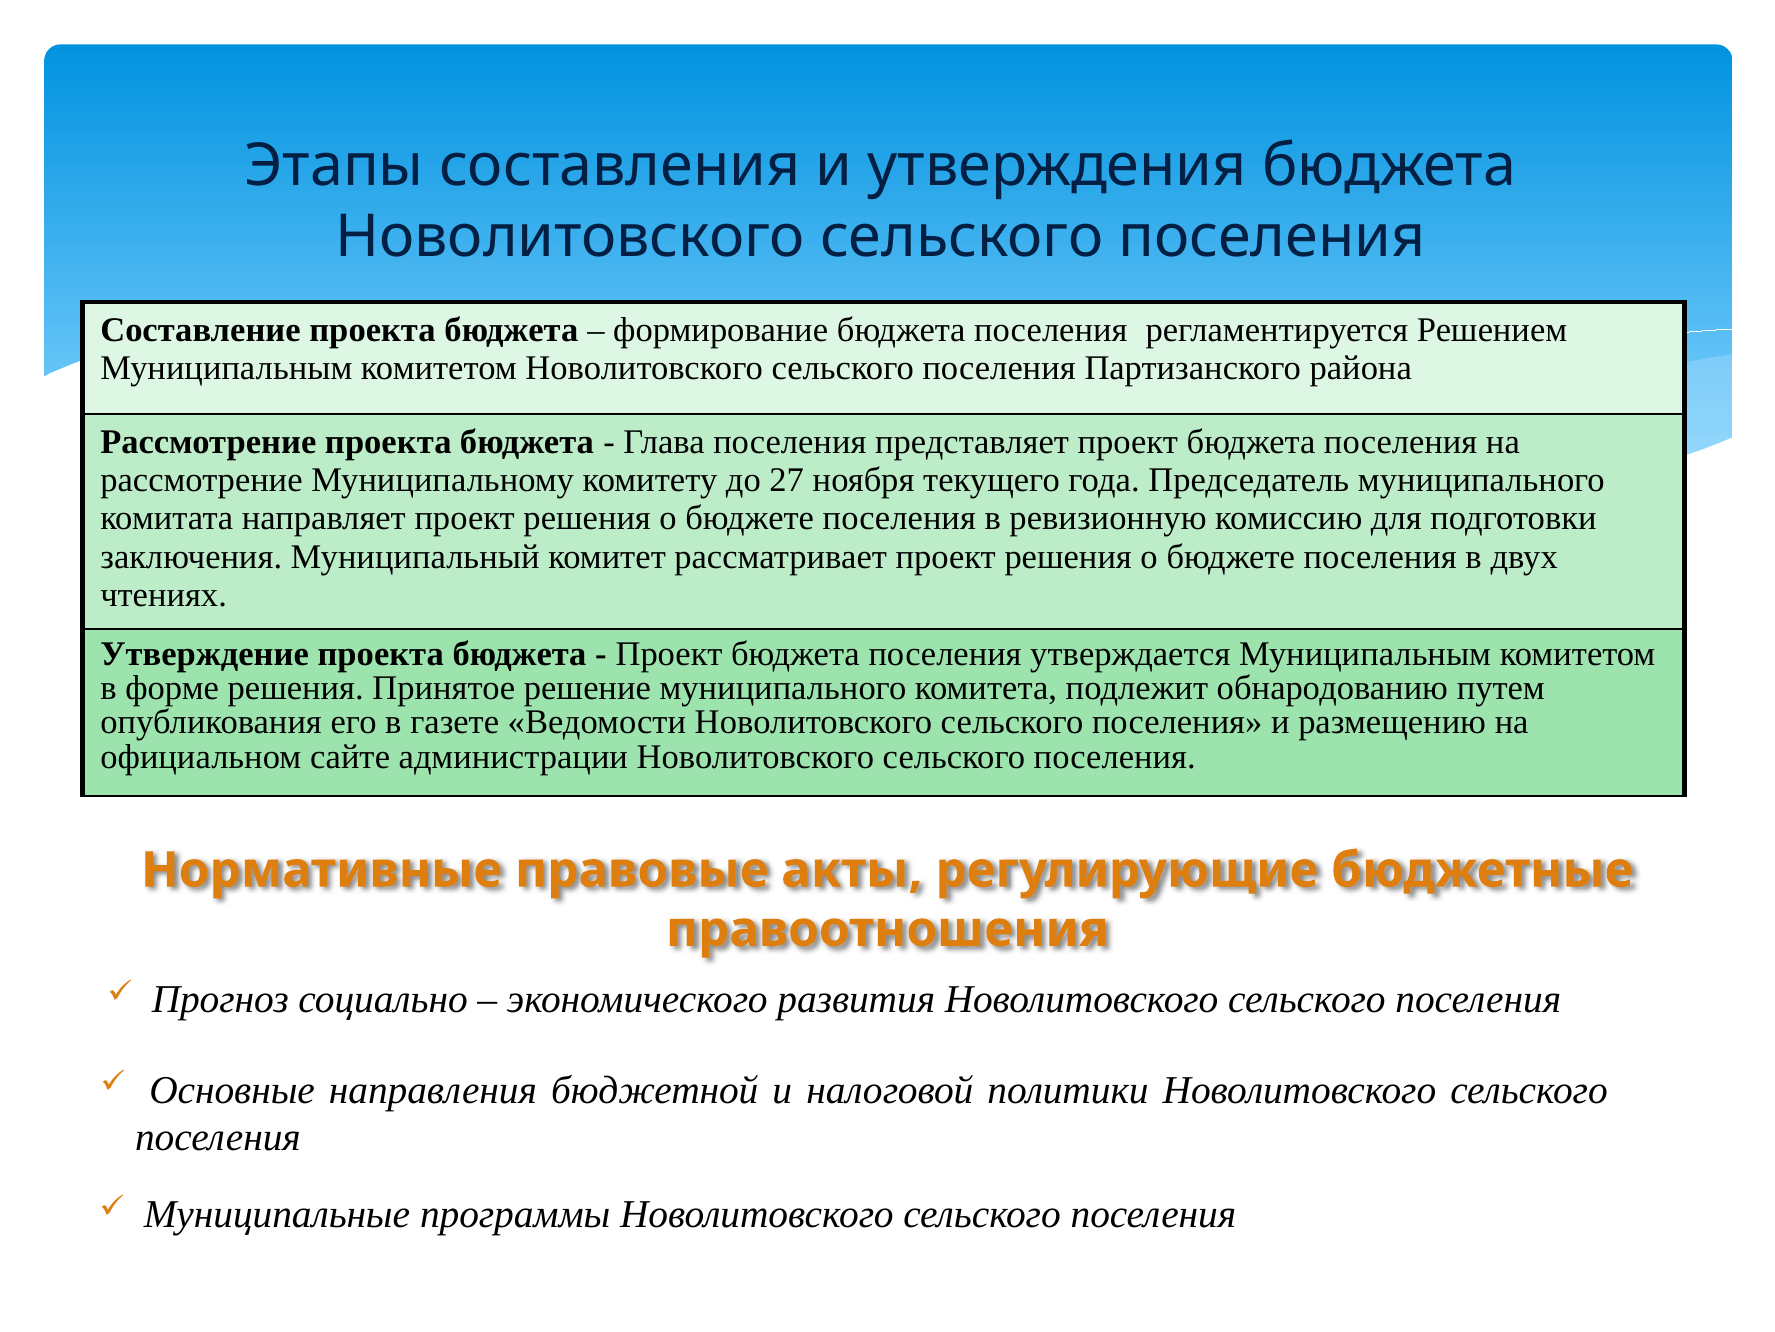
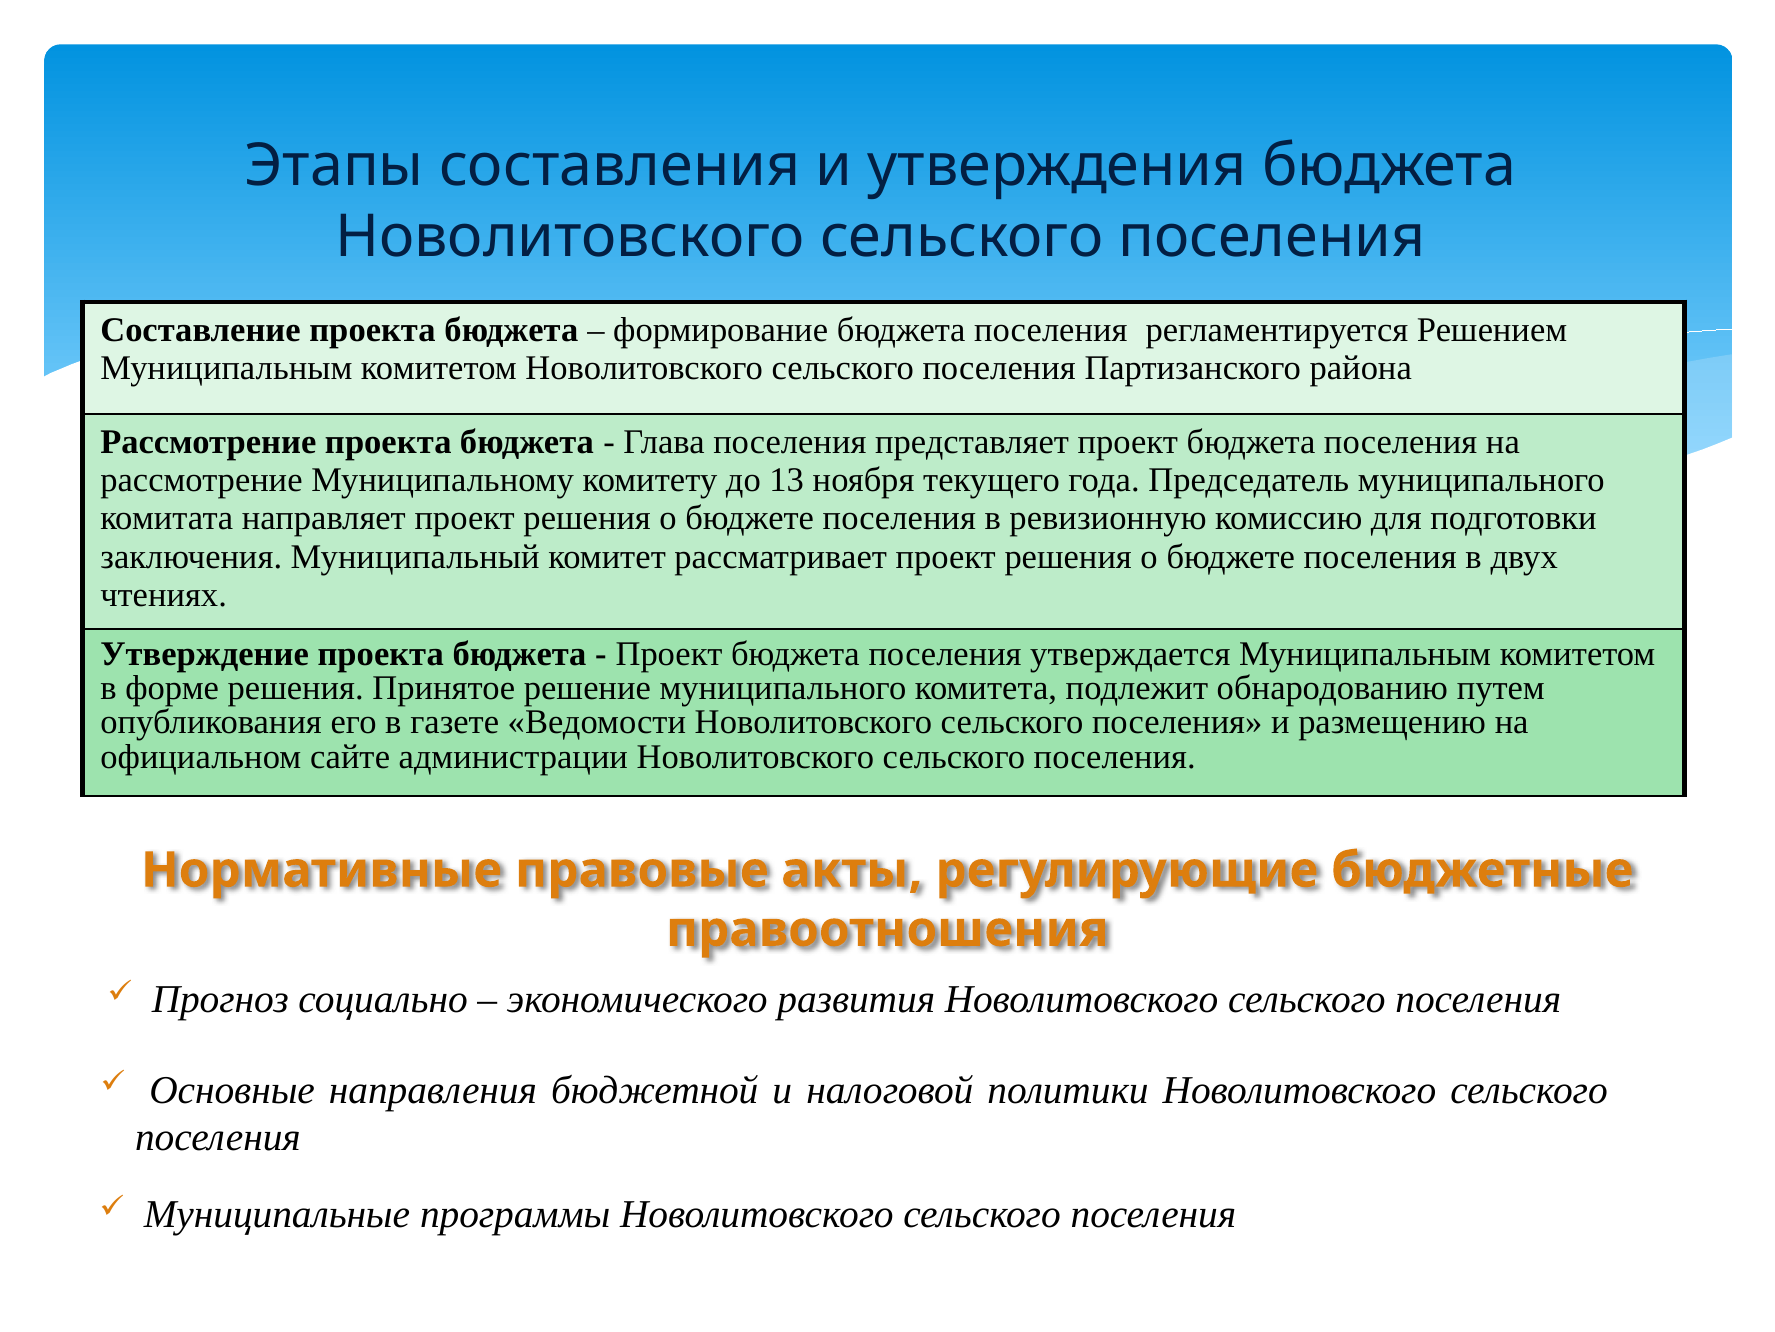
27: 27 -> 13 (787, 480)
